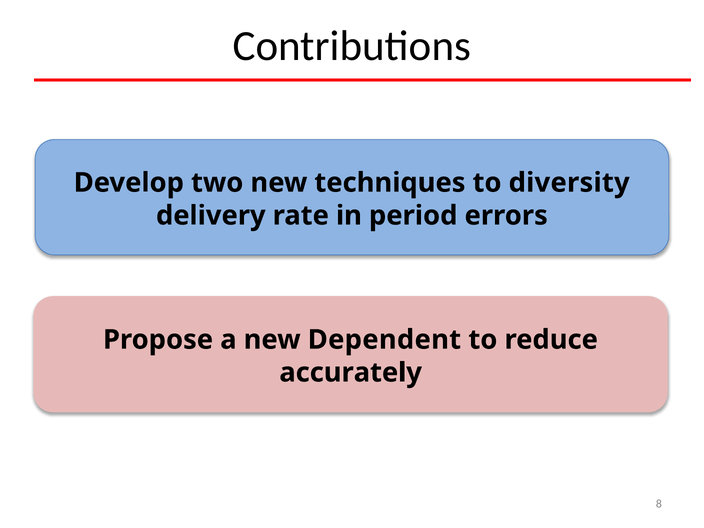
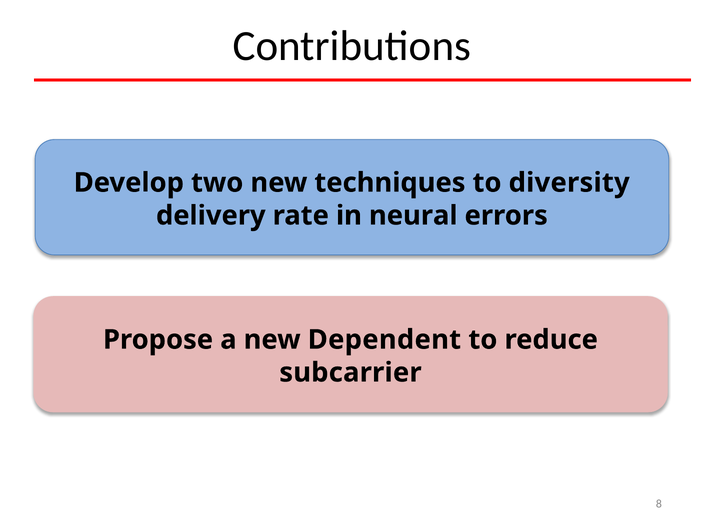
period: period -> neural (413, 216)
accurately: accurately -> subcarrier (350, 373)
